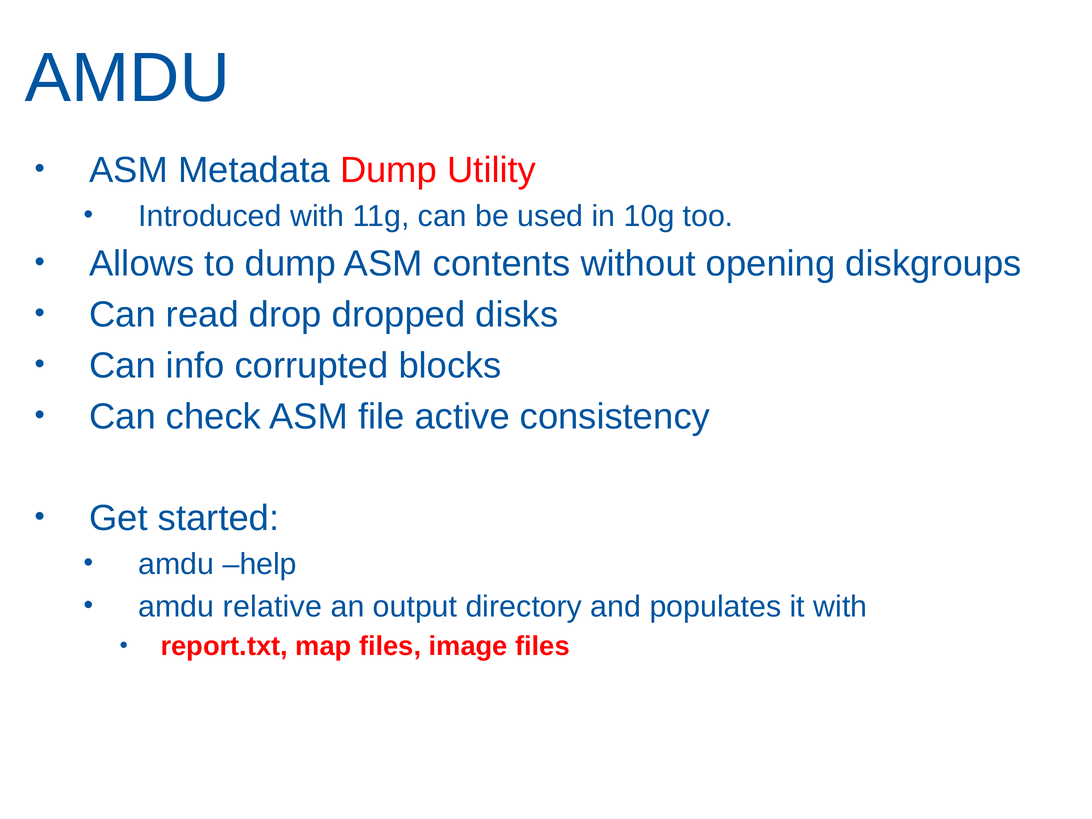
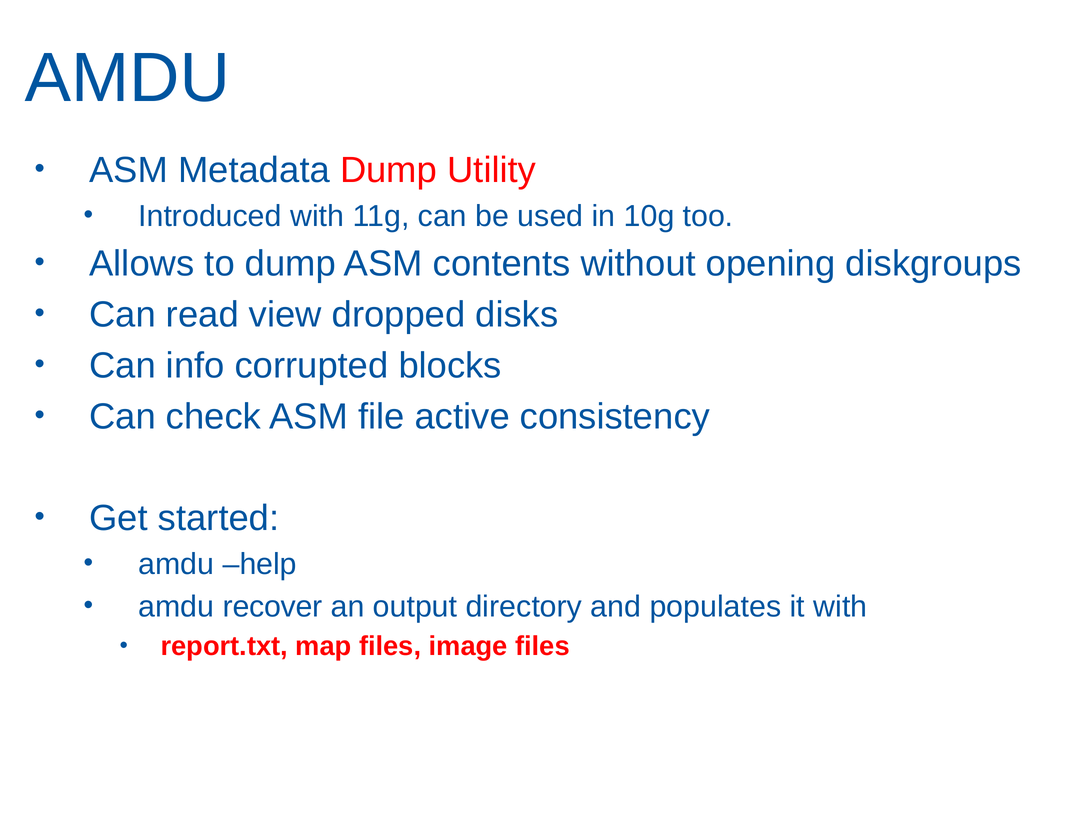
drop: drop -> view (285, 315)
relative: relative -> recover (273, 607)
